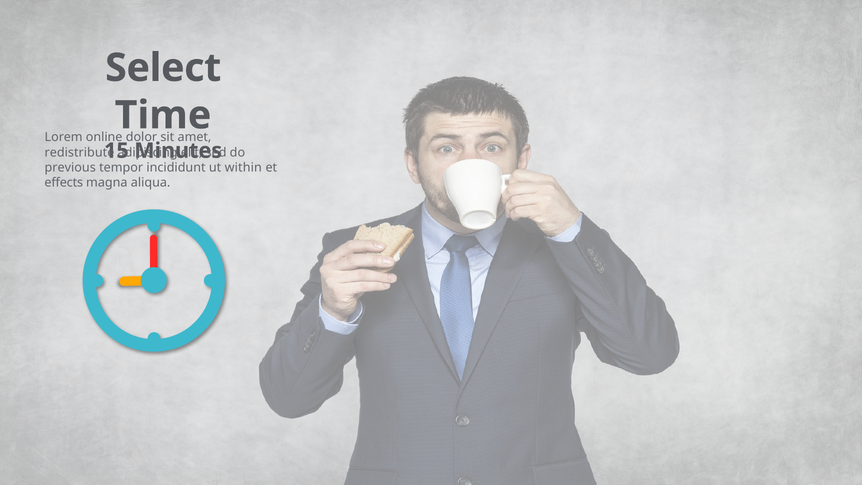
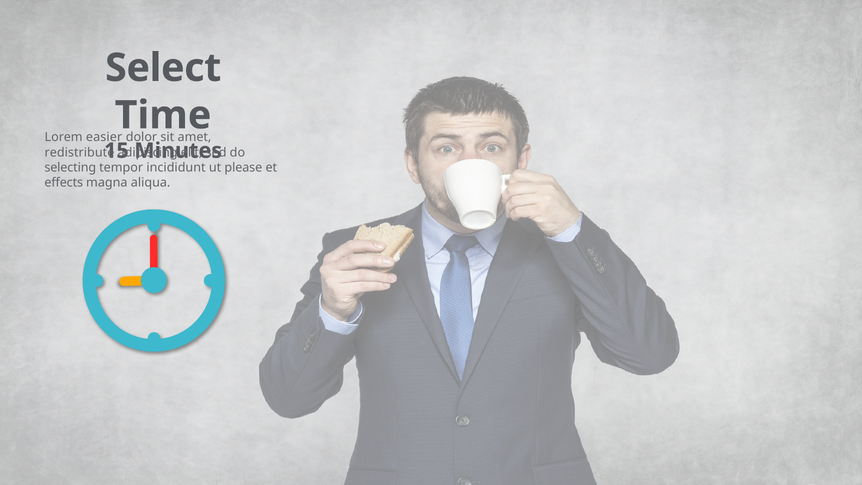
online: online -> easier (104, 137)
previous: previous -> selecting (70, 167)
within: within -> please (243, 167)
